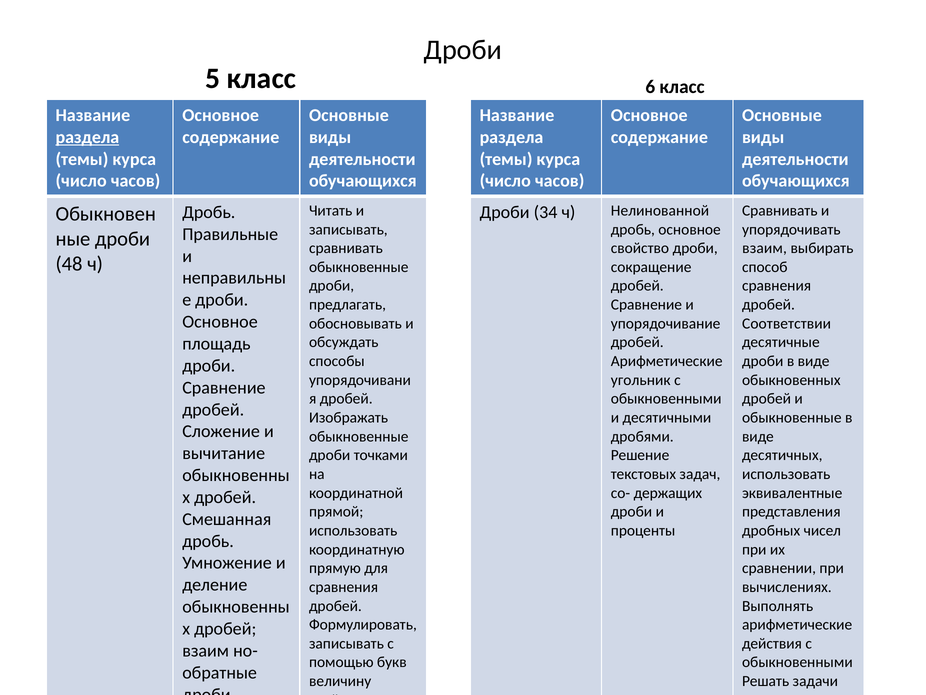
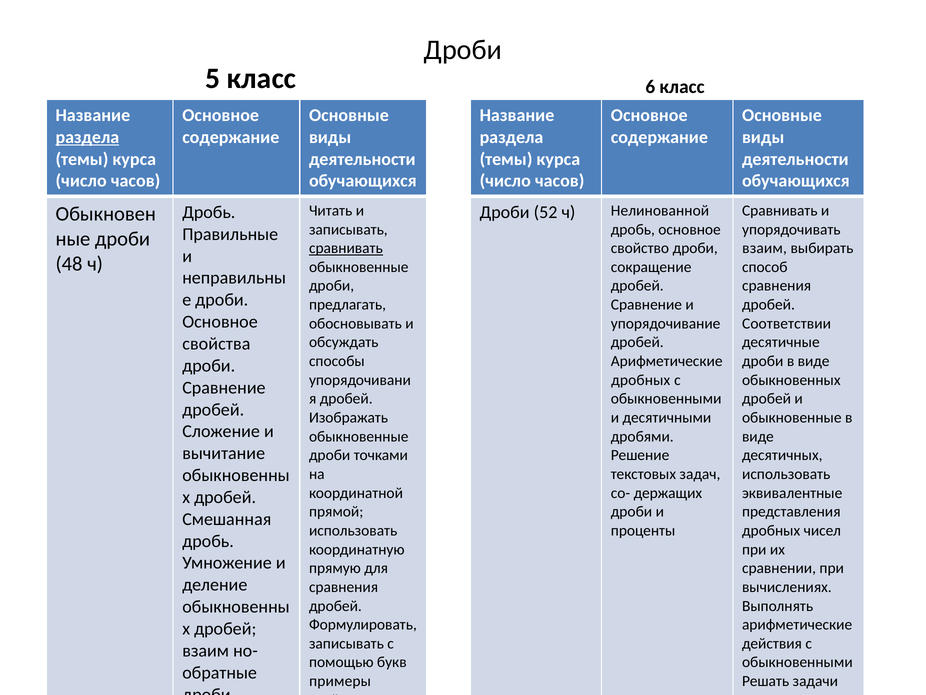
34: 34 -> 52 (546, 212)
сравнивать underline: none -> present (346, 248)
площадь: площадь -> свойства (216, 344)
угольник: угольник -> дробных (641, 380)
величину: величину -> примеры (340, 681)
